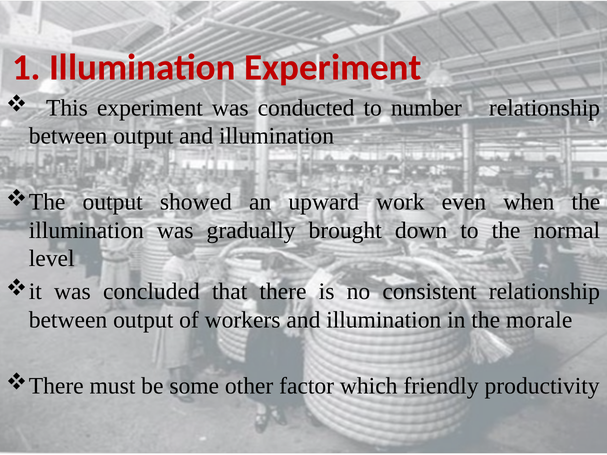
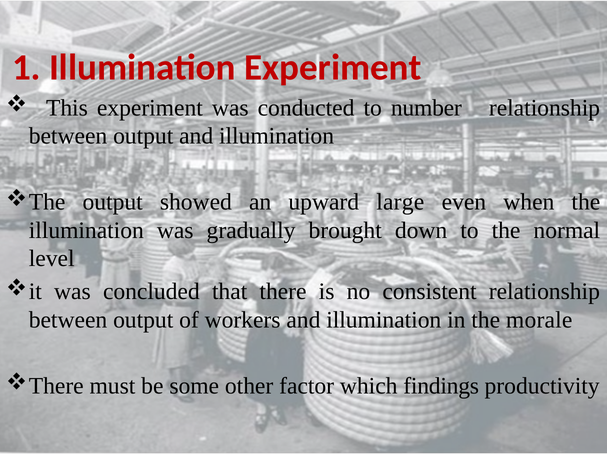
work: work -> large (400, 202)
friendly: friendly -> findings (441, 386)
